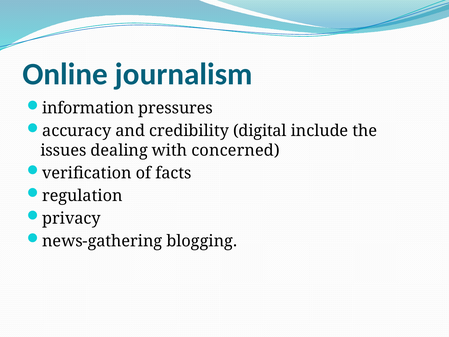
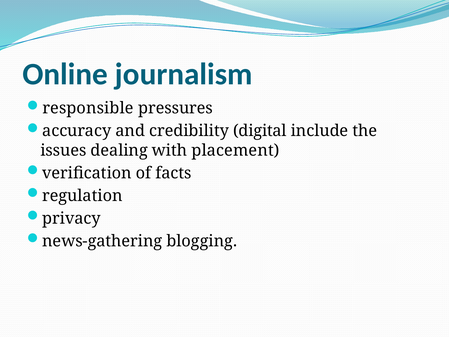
information: information -> responsible (88, 108)
concerned: concerned -> placement (236, 150)
